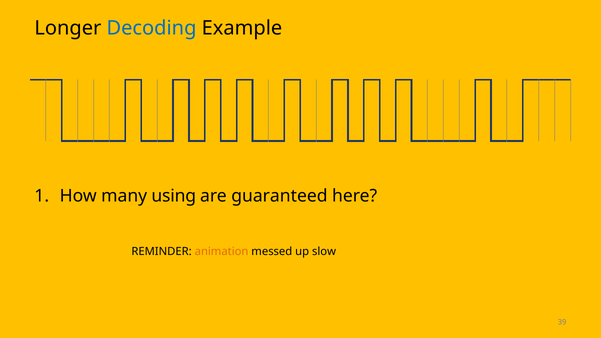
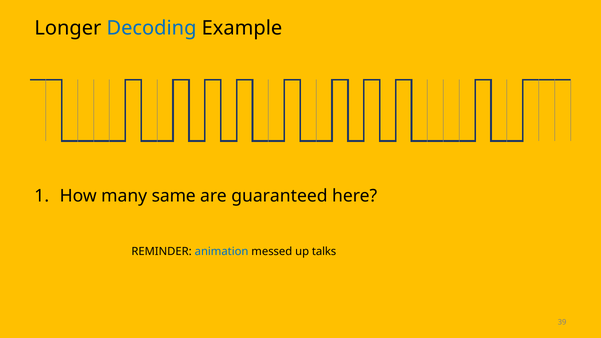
using: using -> same (174, 196)
animation colour: orange -> blue (222, 252)
slow: slow -> talks (324, 252)
